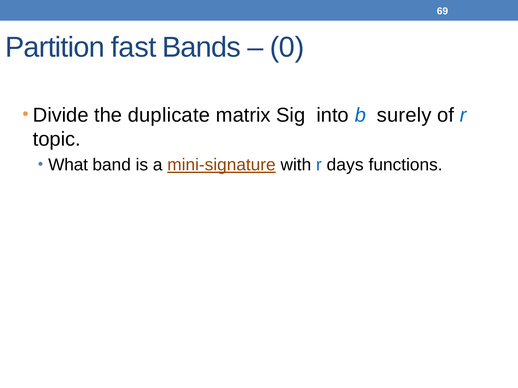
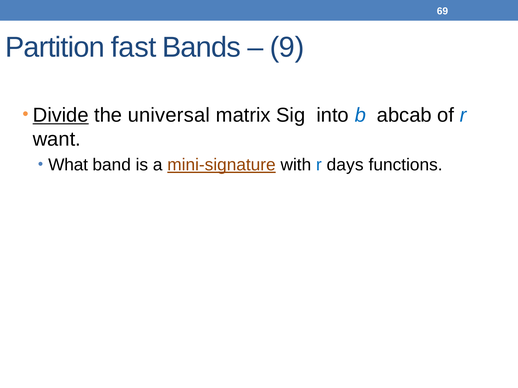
0: 0 -> 9 (287, 47)
Divide underline: none -> present (61, 115)
duplicate: duplicate -> universal (169, 115)
surely: surely -> abcab (404, 115)
topic: topic -> want (57, 139)
